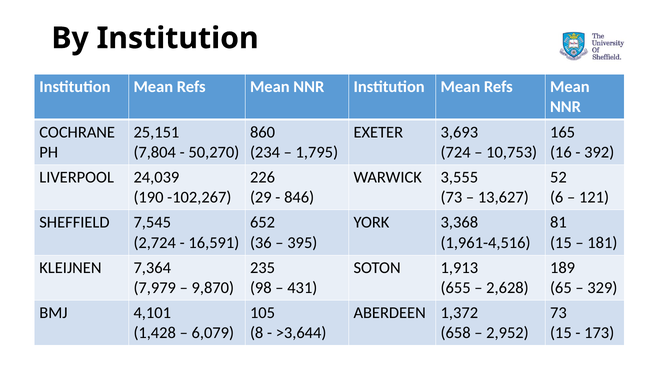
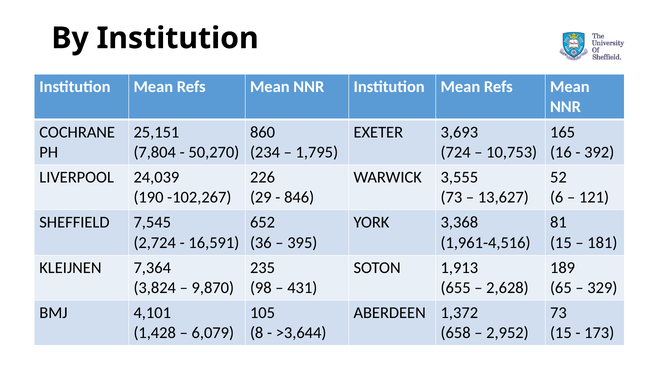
7,979: 7,979 -> 3,824 (155, 288)
